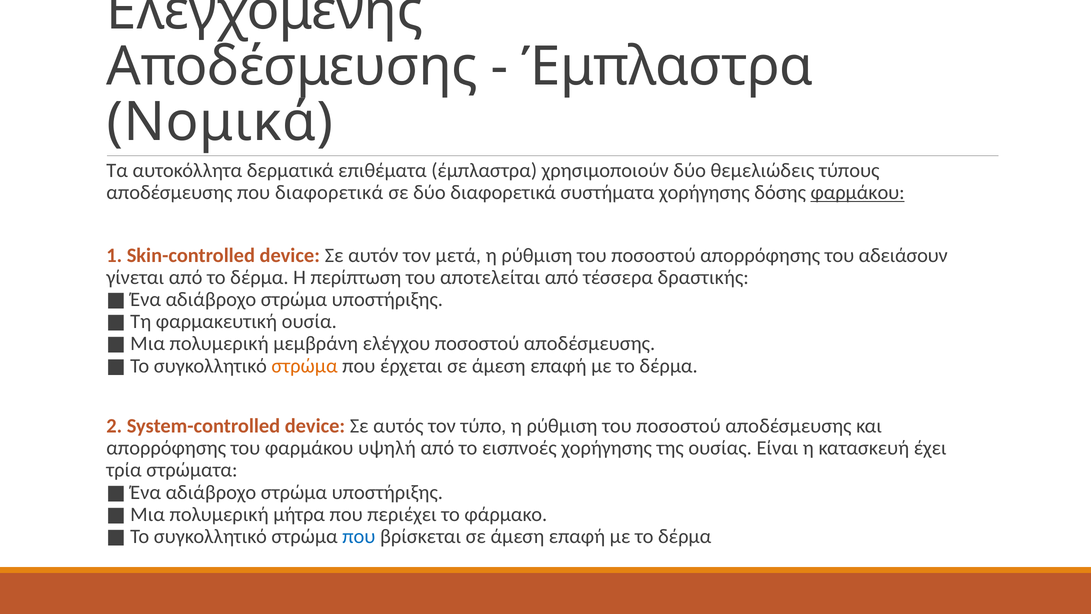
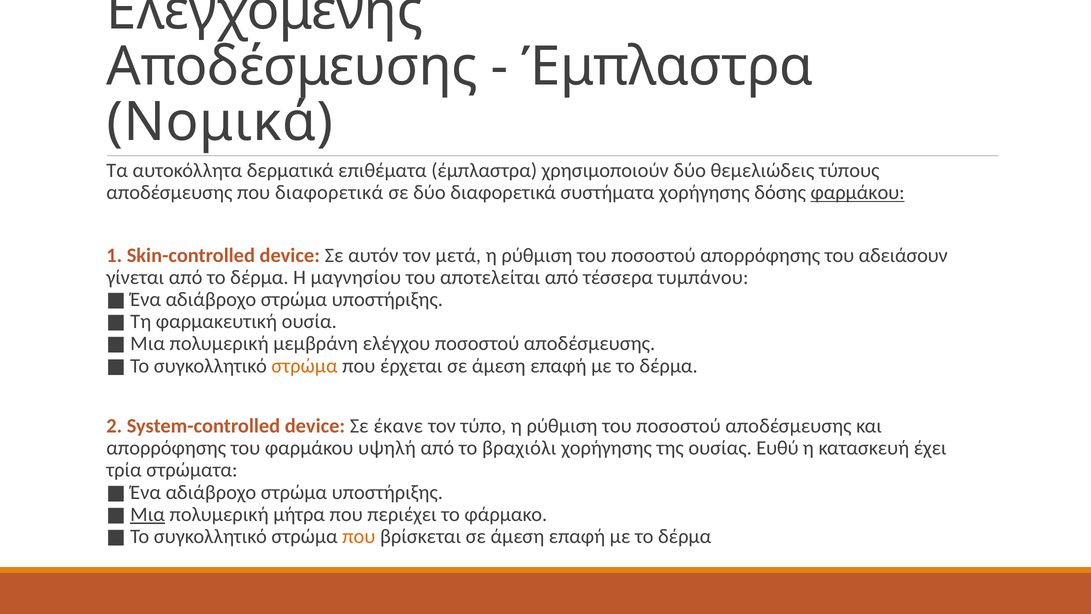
περίπτωση: περίπτωση -> μαγνησίου (356, 277)
δραστικής: δραστικής -> τυμπάνου (703, 277)
αυτός: αυτός -> έκανε (398, 426)
εισπνοές: εισπνοές -> βραχιόλι (519, 448)
Είναι: Είναι -> Ευθύ (778, 448)
Μια underline: none -> present (148, 514)
που colour: blue -> orange (359, 536)
